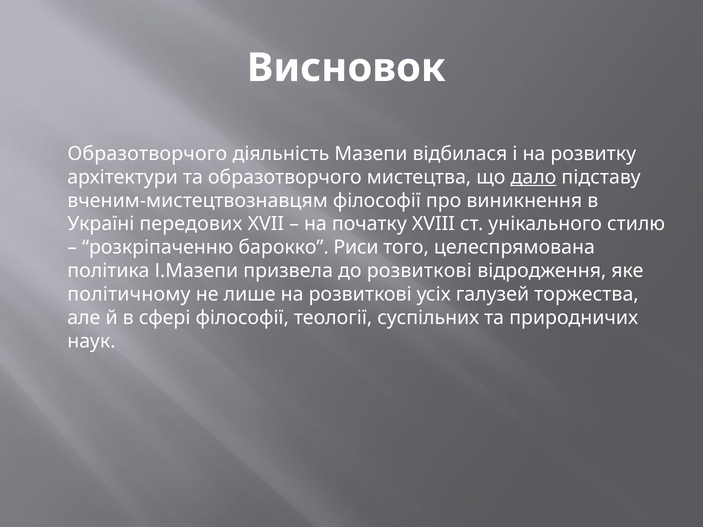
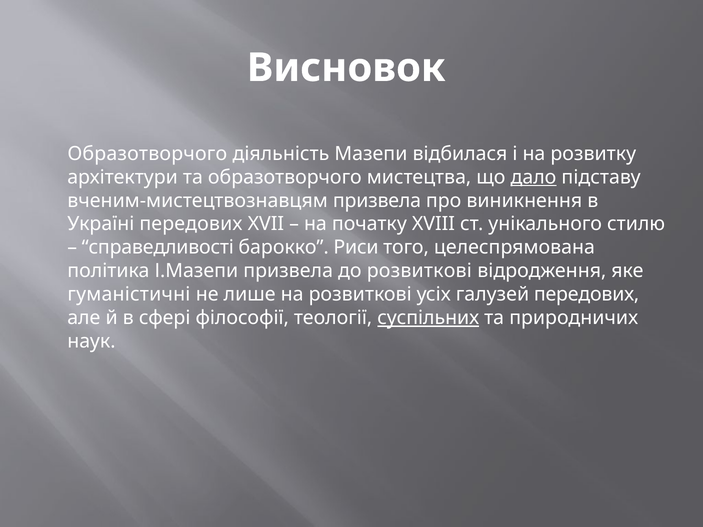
вченим-мистецтвознавцям фiлософiї: фiлософiї -> призвела (377, 201)
розкріпаченню: розкріпаченню -> справедливості (158, 248)
політичному: політичному -> гуманістичні (129, 294)
галузей торжества: торжества -> передових (587, 294)
суспільних underline: none -> present (428, 318)
